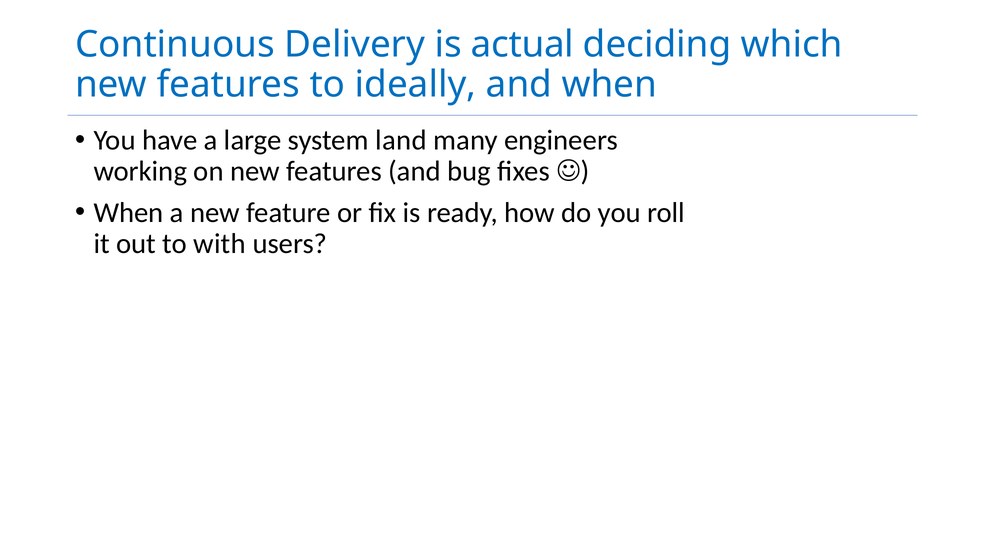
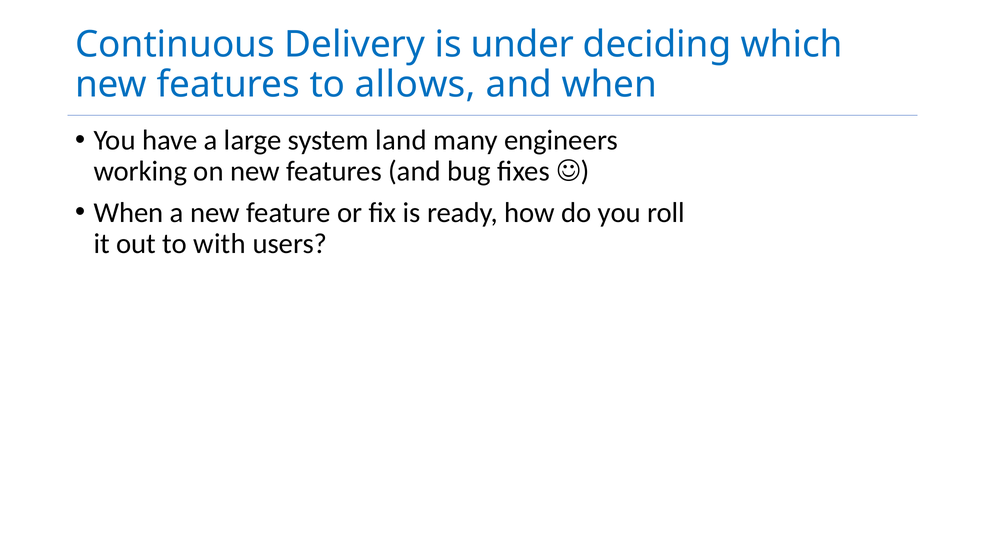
actual: actual -> under (522, 45)
ideally: ideally -> allows (415, 85)
